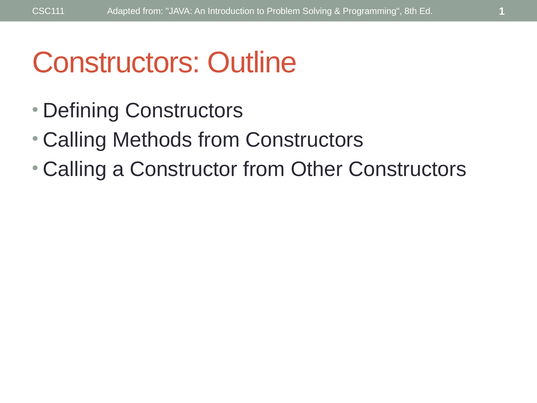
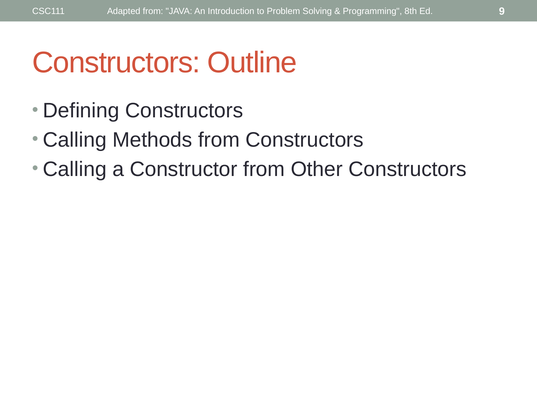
1: 1 -> 9 (502, 11)
